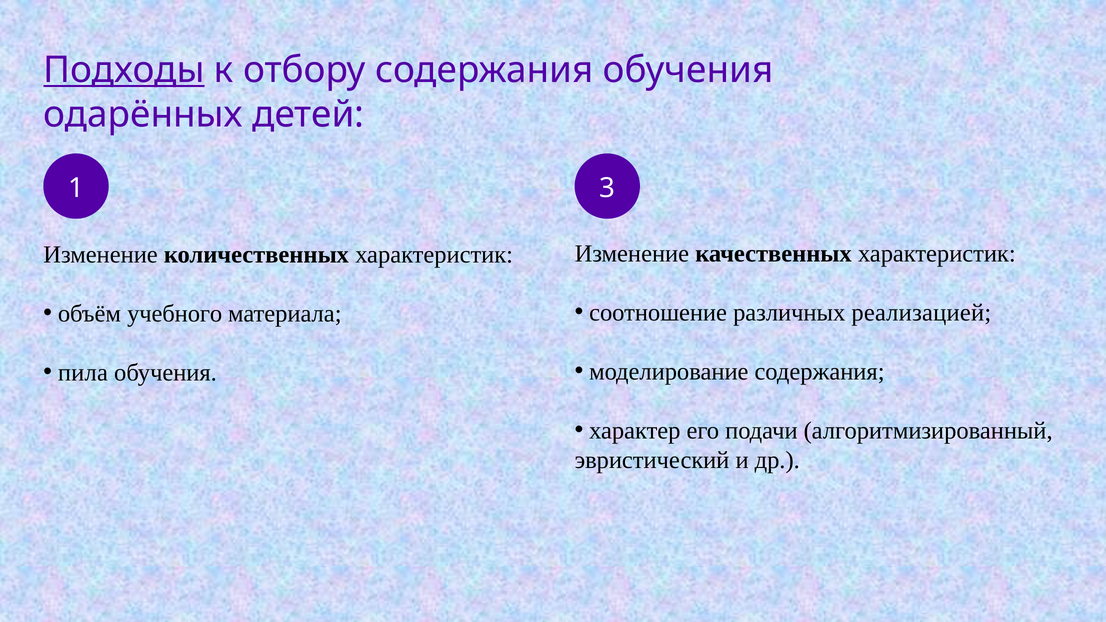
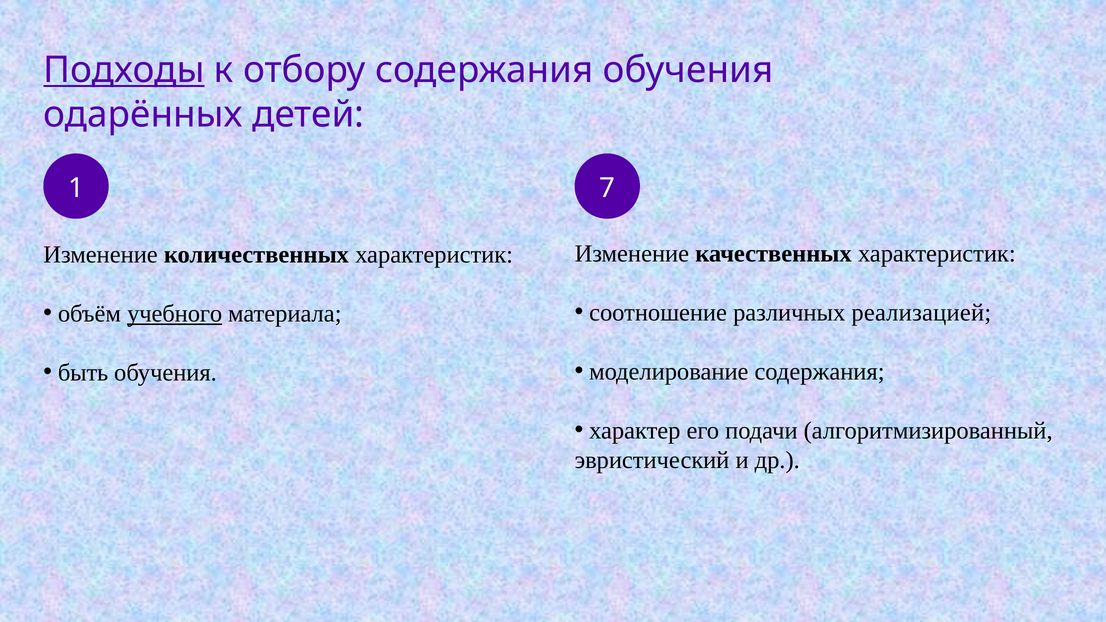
3: 3 -> 7 (607, 188)
учебного underline: none -> present (175, 314)
пила: пила -> быть (83, 373)
